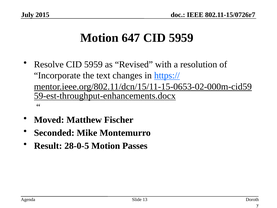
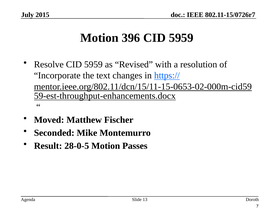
647: 647 -> 396 (131, 38)
